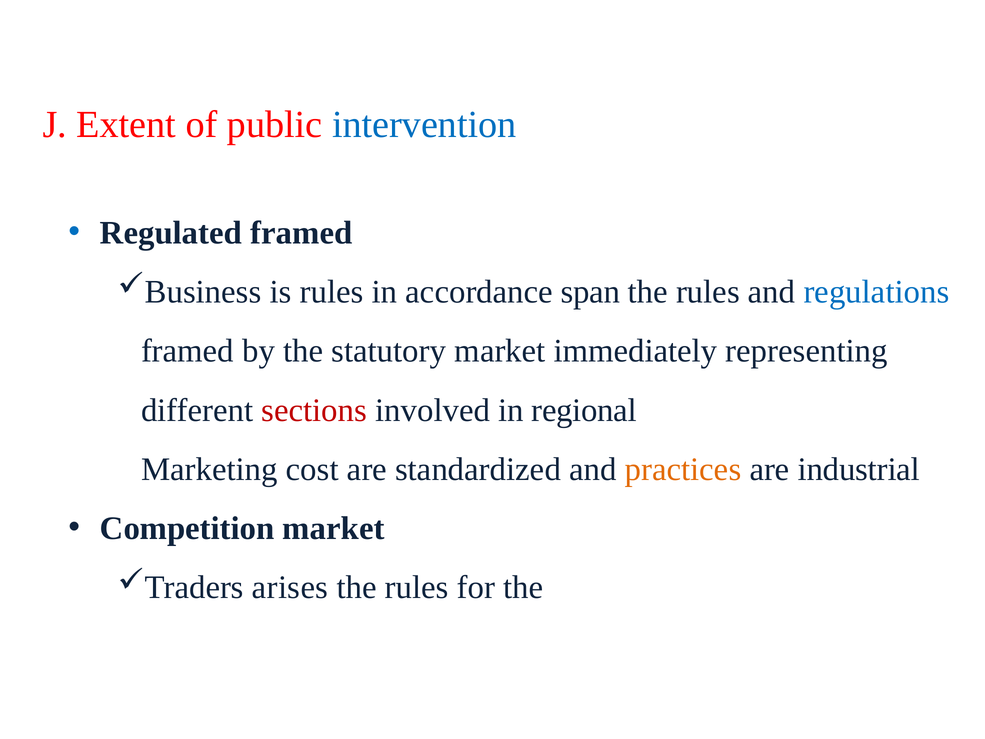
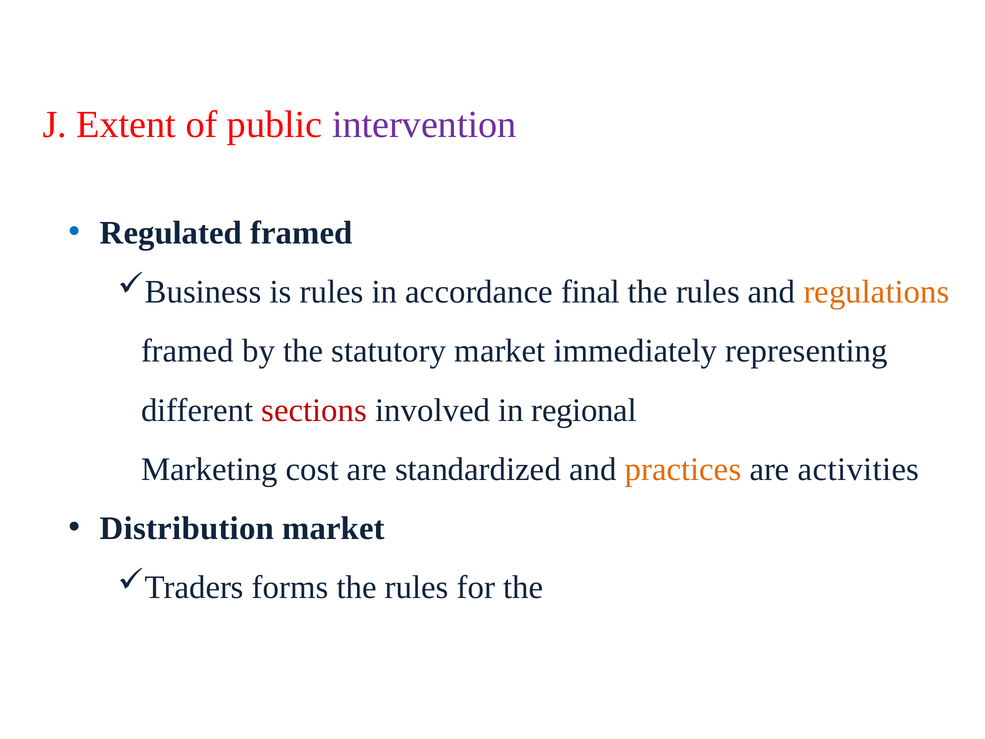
intervention colour: blue -> purple (424, 125)
span: span -> final (590, 292)
regulations colour: blue -> orange (876, 292)
industrial: industrial -> activities (859, 469)
Competition: Competition -> Distribution (187, 528)
arises: arises -> forms (290, 587)
